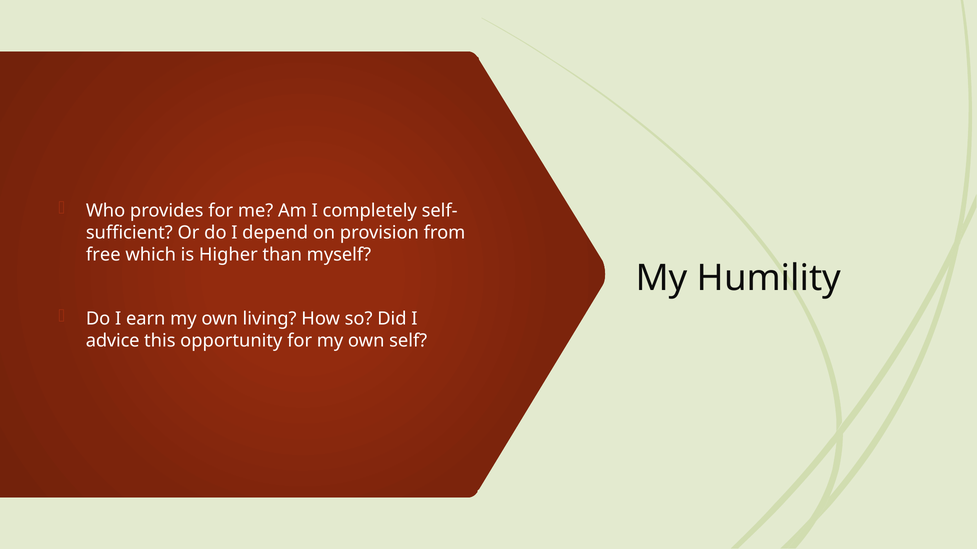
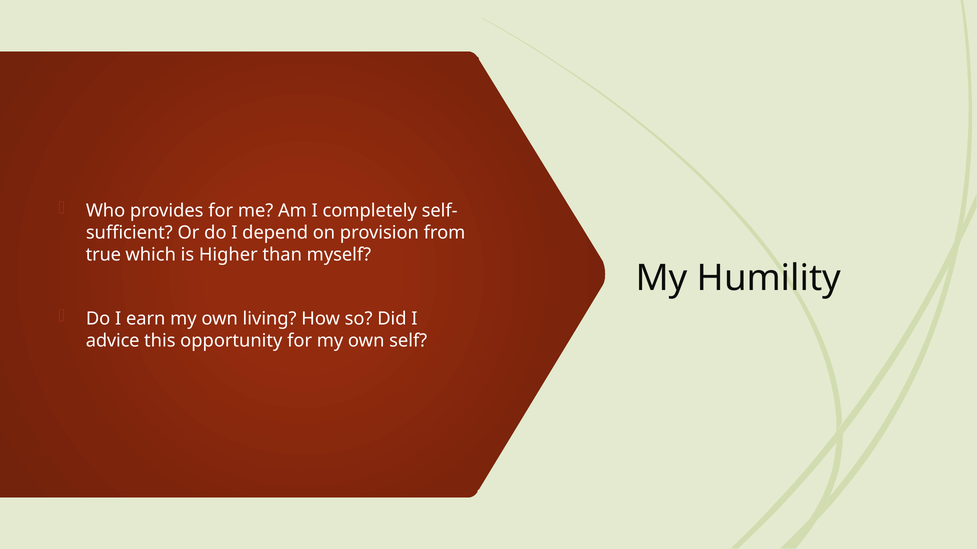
free: free -> true (103, 255)
